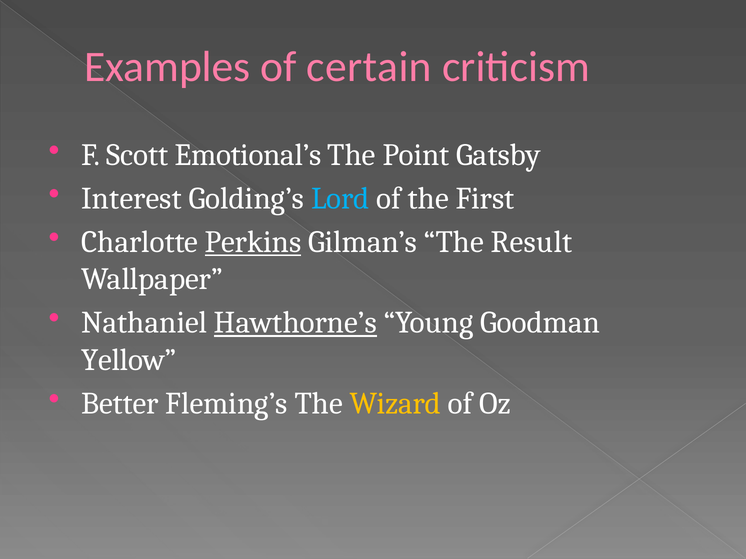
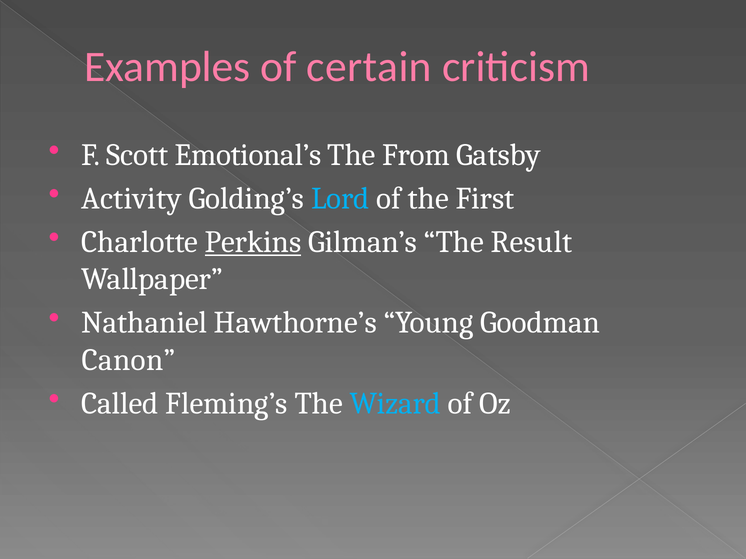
Point: Point -> From (416, 155)
Interest: Interest -> Activity (131, 199)
Hawthorne’s underline: present -> none (295, 323)
Yellow: Yellow -> Canon (129, 360)
Better: Better -> Called (120, 404)
Wizard colour: yellow -> light blue (395, 404)
